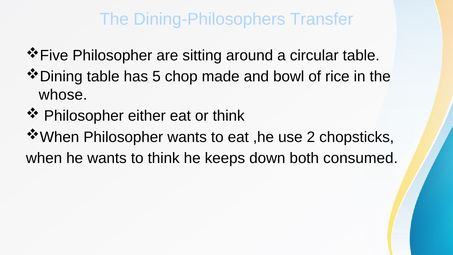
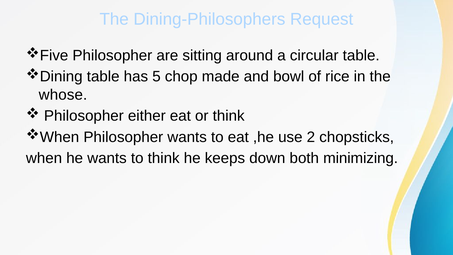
Transfer: Transfer -> Request (322, 19)
consumed: consumed -> minimizing (361, 158)
